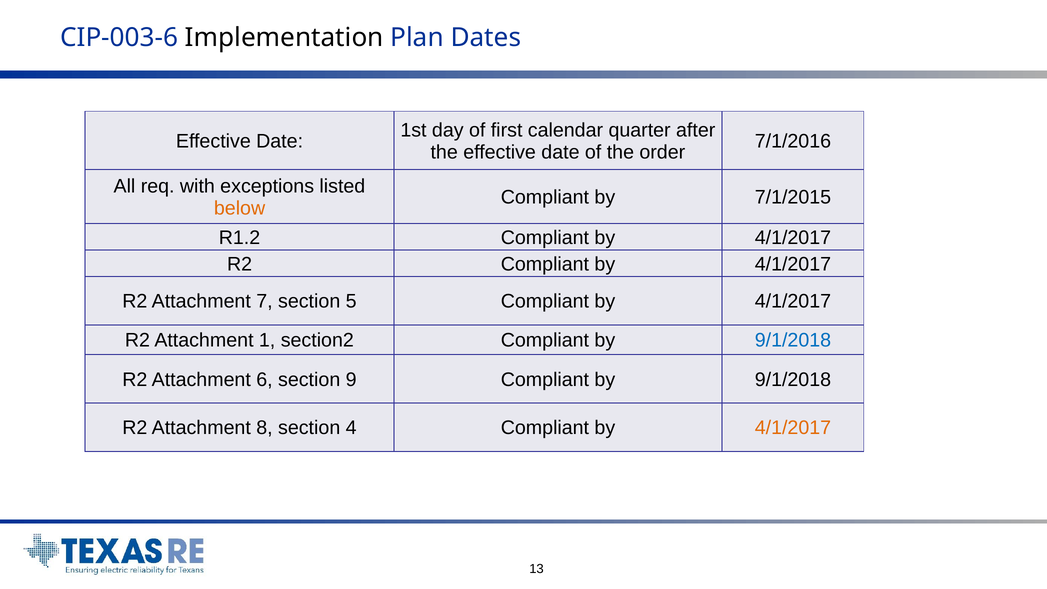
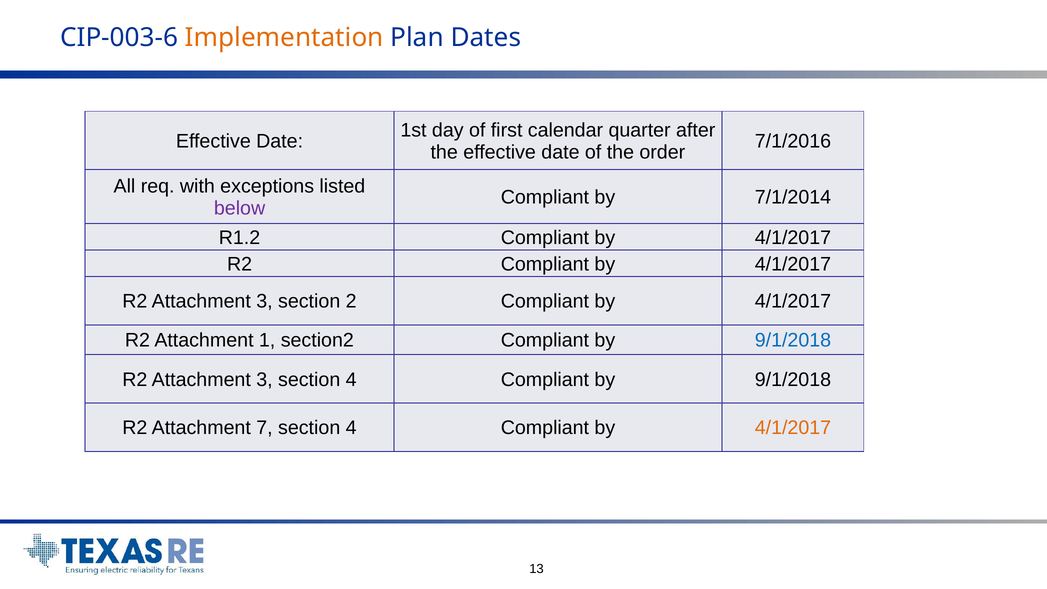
Implementation colour: black -> orange (284, 38)
7/1/2015: 7/1/2015 -> 7/1/2014 (793, 197)
below colour: orange -> purple (240, 208)
7: 7 -> 3 (264, 301)
5: 5 -> 2 (351, 301)
6: 6 -> 3 (264, 380)
9: 9 -> 4 (351, 380)
8: 8 -> 7 (264, 428)
